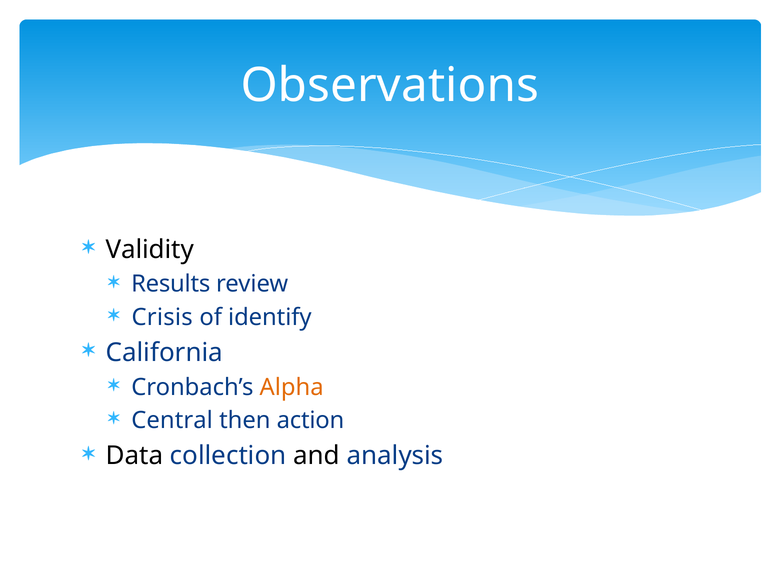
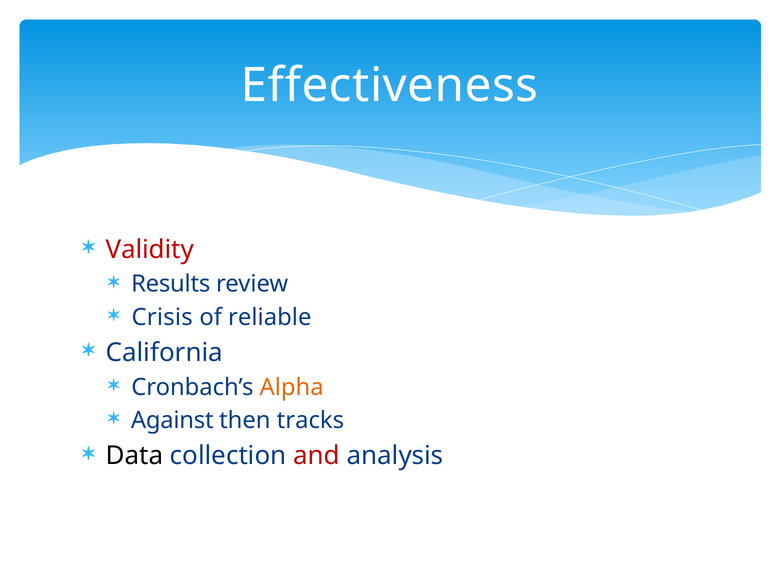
Observations: Observations -> Effectiveness (390, 86)
Validity colour: black -> red (150, 250)
identify: identify -> reliable (270, 317)
Central: Central -> Against (172, 420)
action: action -> tracks (310, 420)
and colour: black -> red (316, 456)
